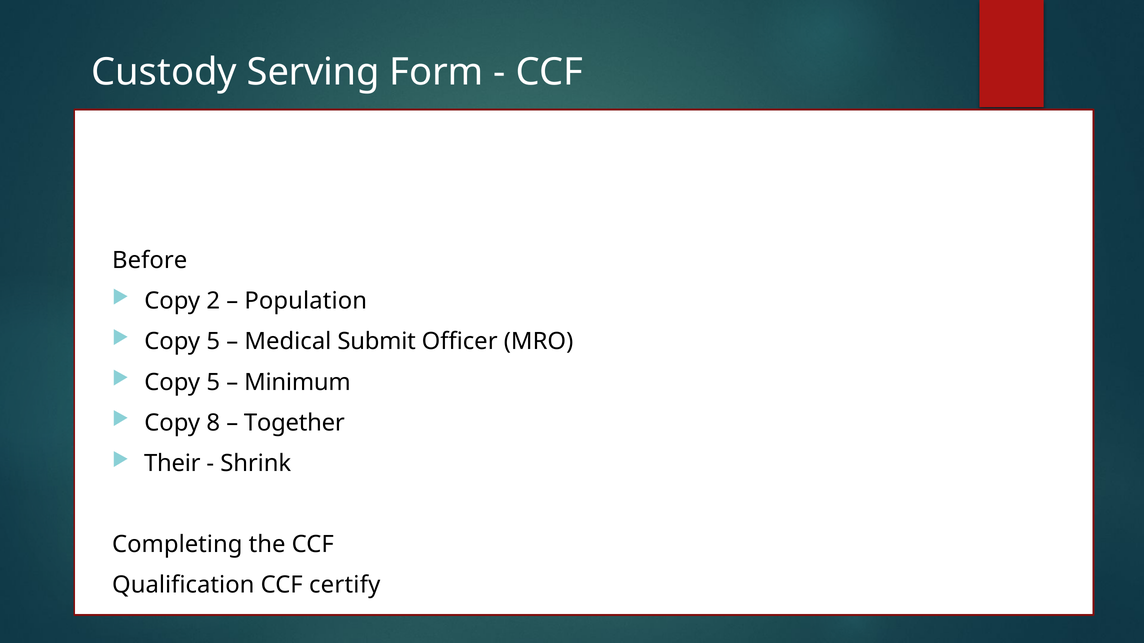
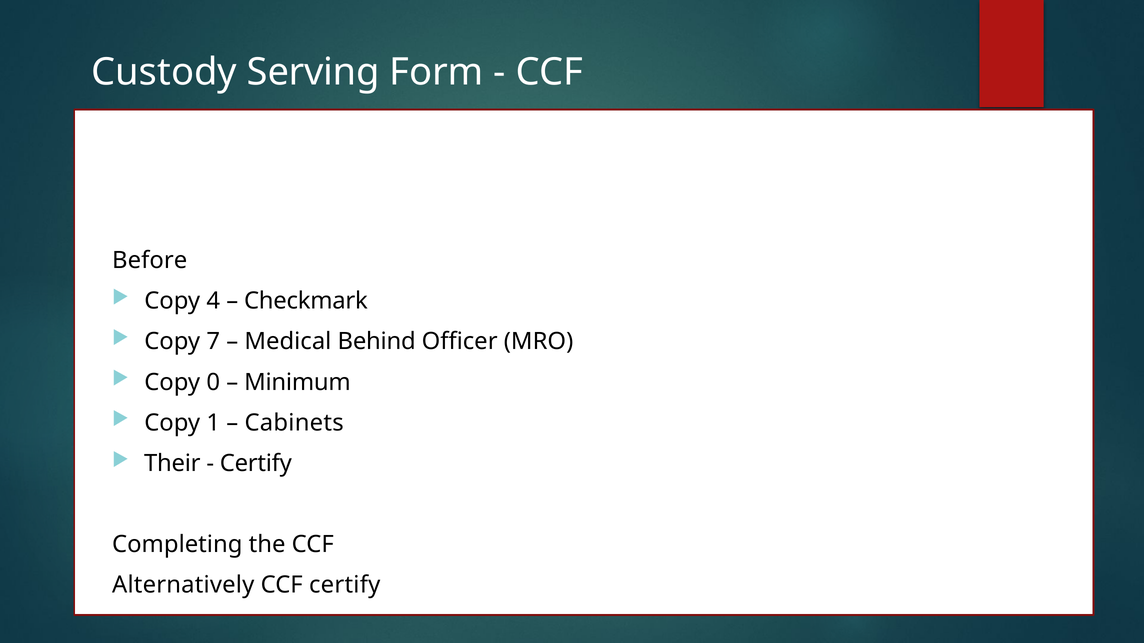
2: 2 -> 4 (213, 301)
Population: Population -> Checkmark (306, 301)
5: 5 -> 7 (213, 342)
Submit: Submit -> Behind (377, 342)
5: 5 -> 0 (213, 382)
8: 8 -> 1 (213, 423)
Together: Together -> Cabinets (294, 423)
Shrink: Shrink -> Certify (256, 464)
Qualification: Qualification -> Alternatively (183, 585)
